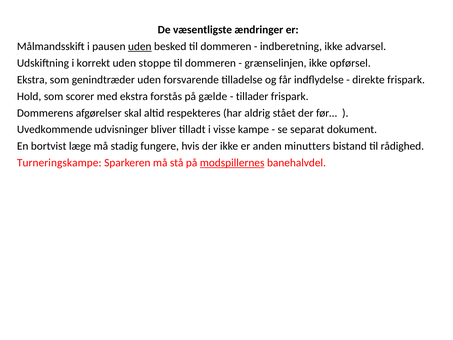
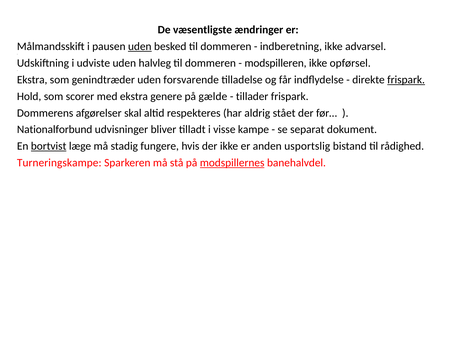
korrekt: korrekt -> udviste (93, 63)
stoppe: stoppe -> halvleg (155, 63)
grænselinjen: grænselinjen -> modspilleren (276, 63)
frispark underline: none -> present (406, 80)
forstås: forstås -> genere (166, 96)
Uvedkommende: Uvedkommende -> Nationalforbund (55, 129)
bortvist underline: none -> present (49, 146)
minutters: minutters -> usportslig (307, 146)
